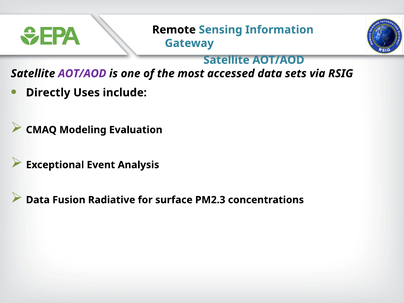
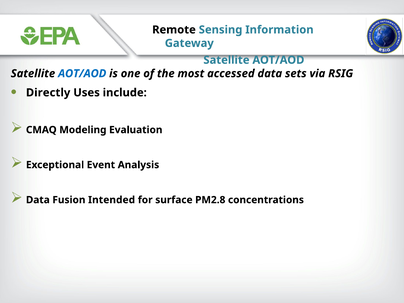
AOT/AOD colour: purple -> blue (82, 74)
Radiative: Radiative -> Intended (112, 200)
PM2.3: PM2.3 -> PM2.8 (210, 200)
